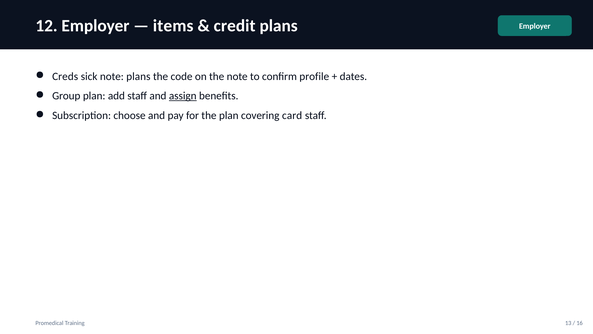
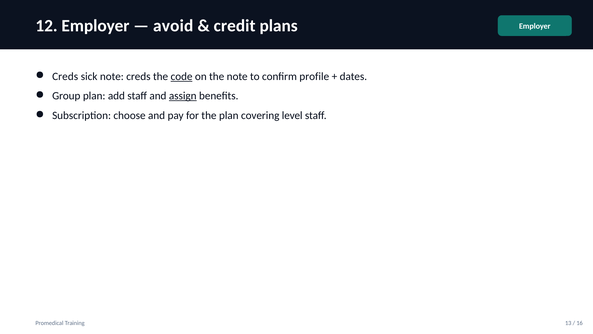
items: items -> avoid (173, 26)
note plans: plans -> creds (138, 76)
code underline: none -> present (182, 76)
card: card -> level (292, 115)
